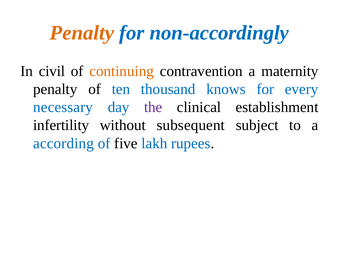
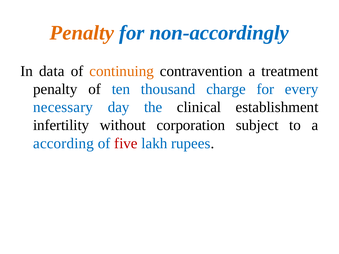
civil: civil -> data (52, 71)
maternity: maternity -> treatment (290, 71)
knows: knows -> charge (226, 89)
the colour: purple -> blue (153, 107)
subsequent: subsequent -> corporation (191, 125)
five colour: black -> red (126, 143)
